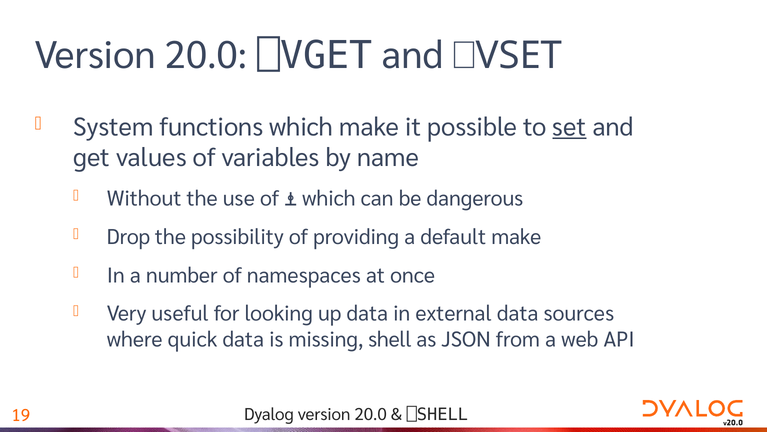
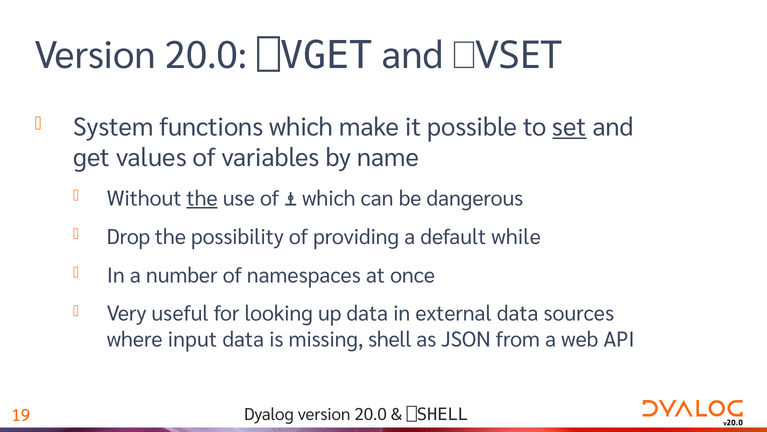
the underline: none -> present (202, 198)
default make: make -> while (516, 237)
quick: quick -> input (192, 339)
